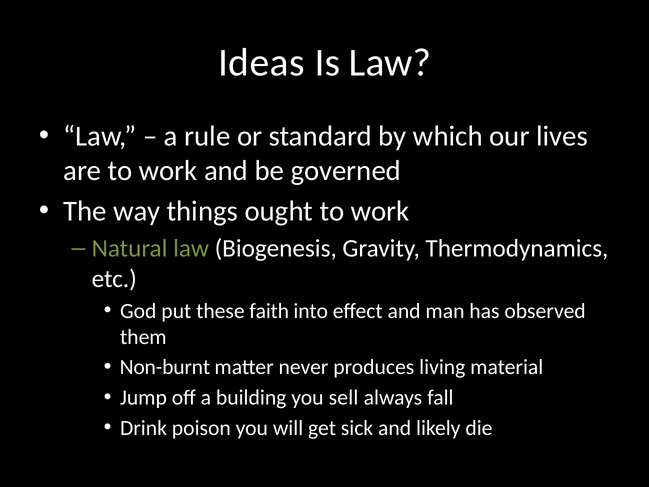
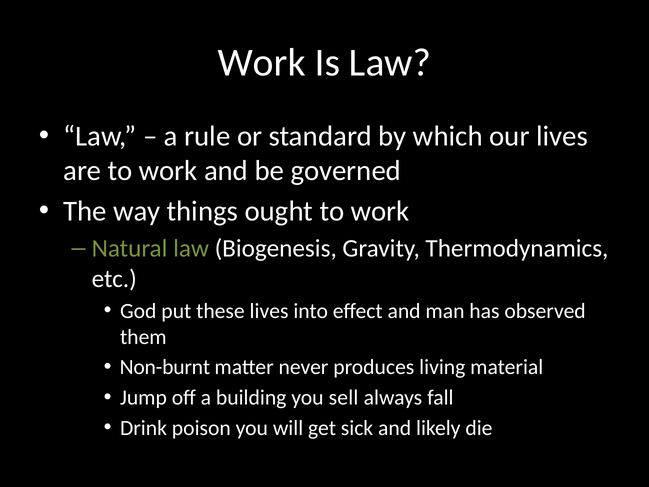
Ideas: Ideas -> Work (262, 63)
these faith: faith -> lives (269, 311)
